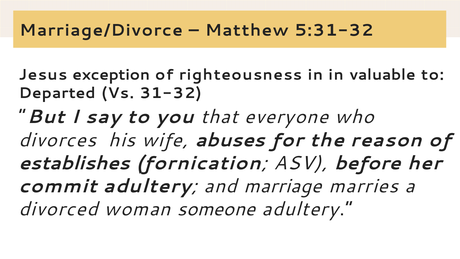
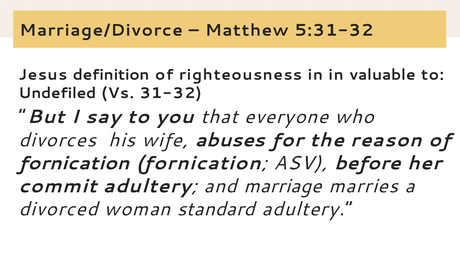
exception: exception -> definition (111, 75)
Departed: Departed -> Undefiled (57, 93)
establishes: establishes -> fornication (74, 163)
someone: someone -> standard (216, 209)
